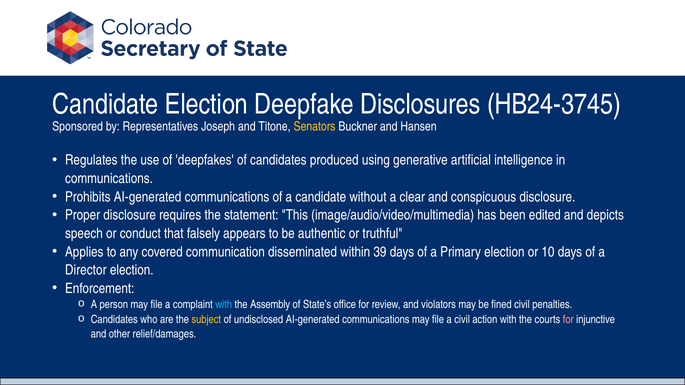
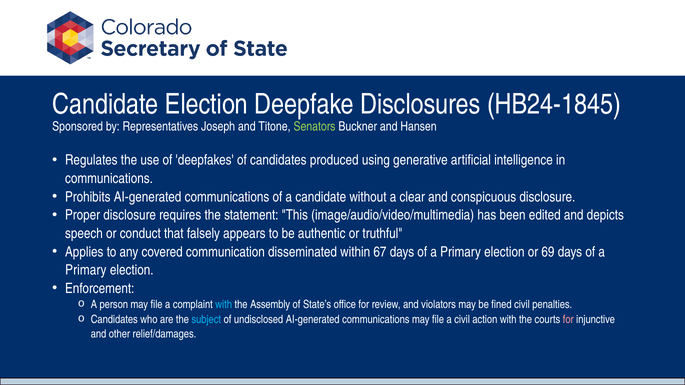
HB24-3745: HB24-3745 -> HB24-1845 (554, 104)
Senators colour: yellow -> light green (315, 127)
39: 39 -> 67 (380, 252)
10: 10 -> 69 (548, 252)
Director: Director -> Primary (86, 270)
subject colour: yellow -> light blue (206, 320)
